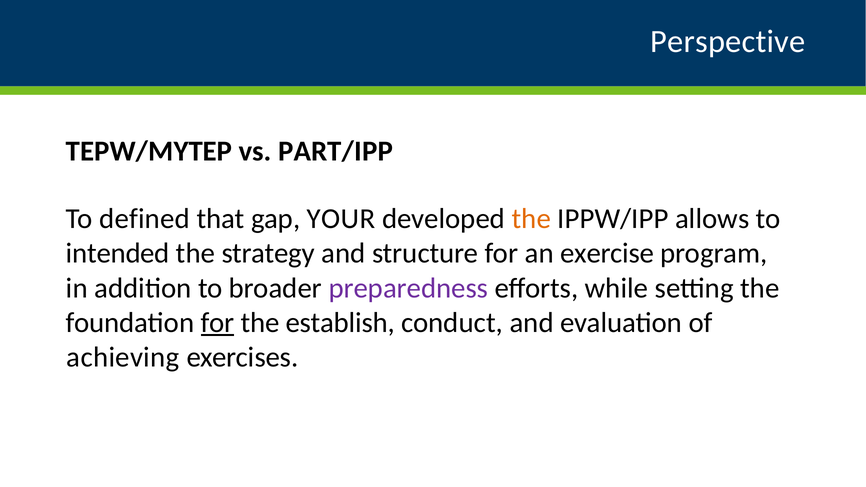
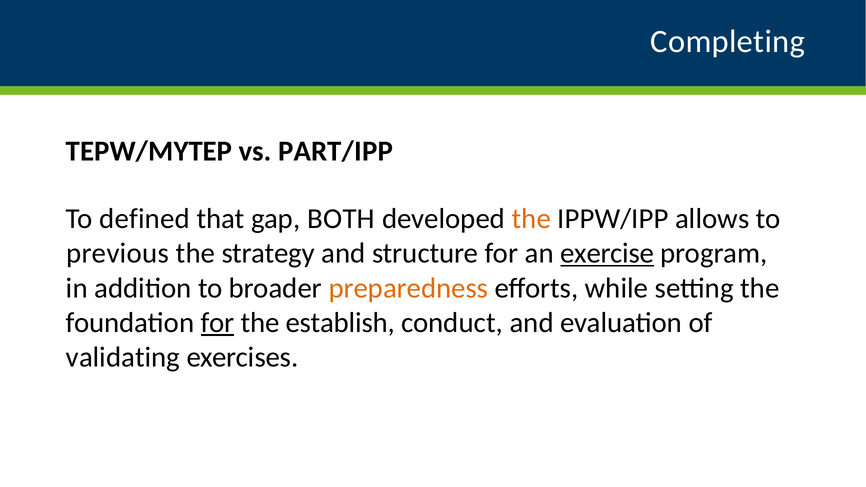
Perspective: Perspective -> Completing (728, 41)
YOUR: YOUR -> BOTH (341, 219)
intended: intended -> previous (118, 253)
exercise underline: none -> present (607, 253)
preparedness colour: purple -> orange (408, 288)
achieving: achieving -> validating (123, 357)
